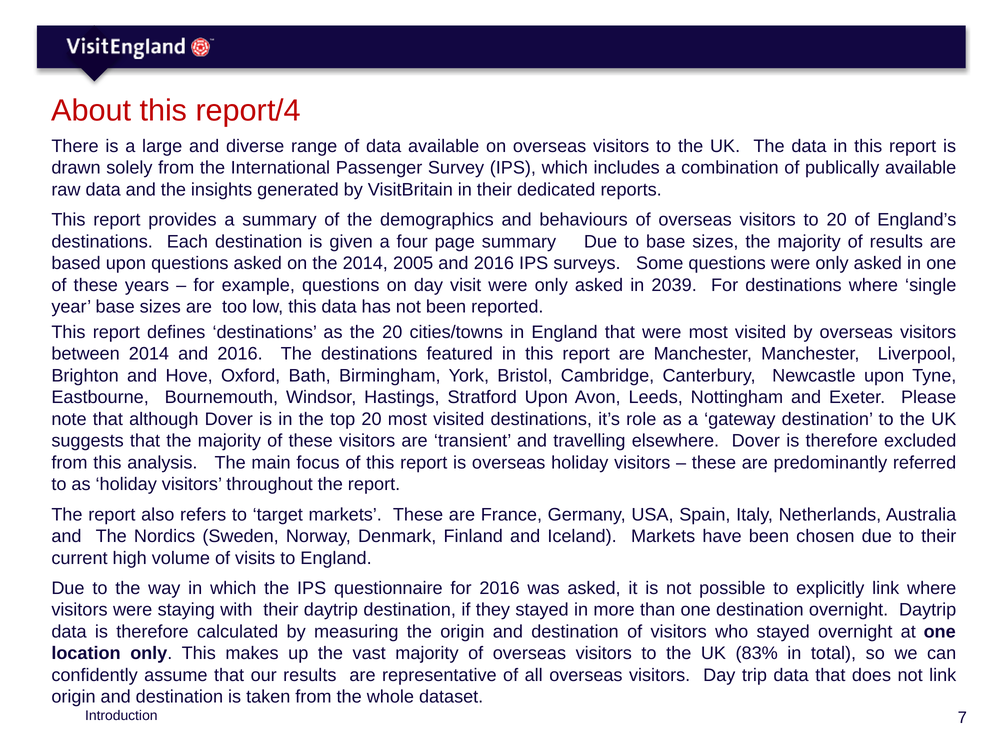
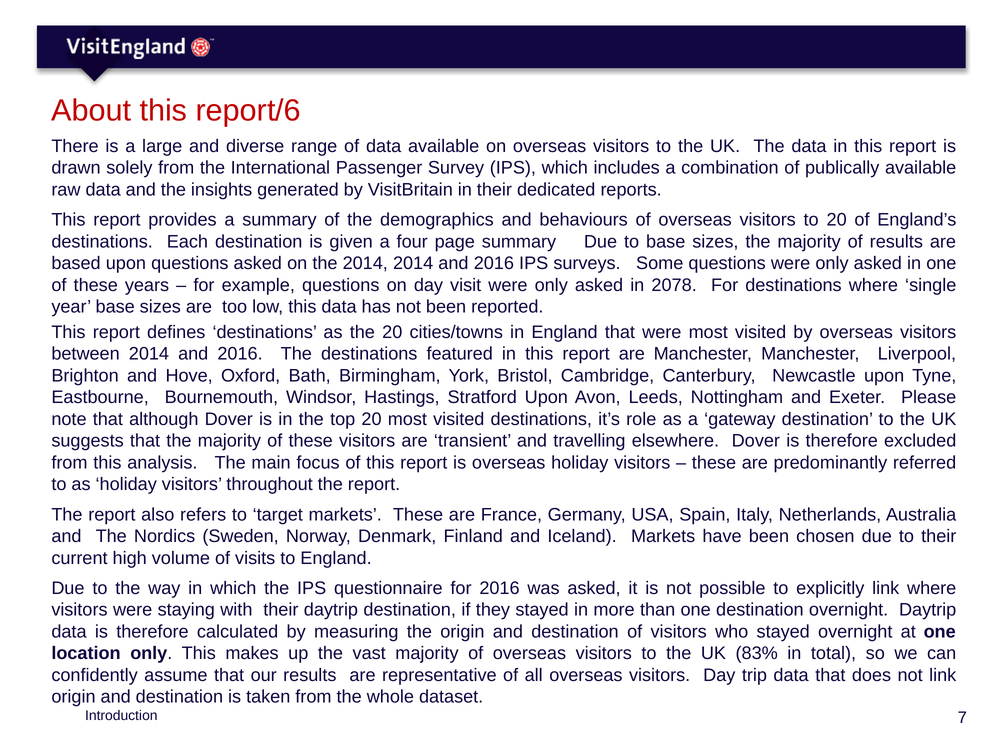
report/4: report/4 -> report/6 (248, 111)
2014 2005: 2005 -> 2014 (413, 263)
2039: 2039 -> 2078 (674, 285)
